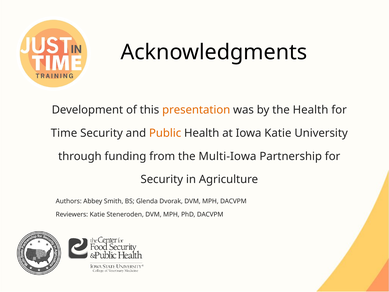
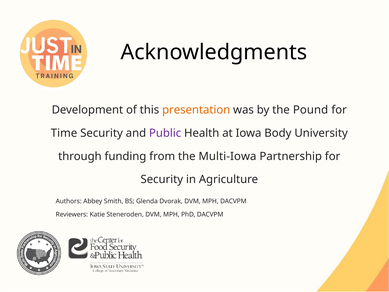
the Health: Health -> Pound (311, 110)
Public colour: orange -> purple (165, 133)
Iowa Katie: Katie -> Body (278, 133)
